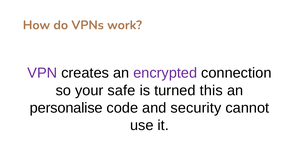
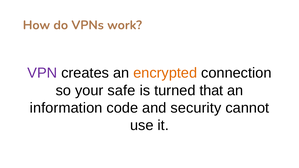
encrypted colour: purple -> orange (165, 73)
this: this -> that (211, 91)
personalise: personalise -> information (66, 108)
